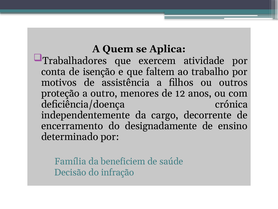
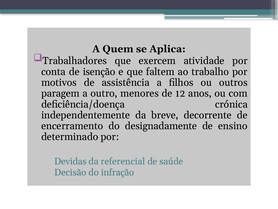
proteção: proteção -> paragem (60, 93)
cargo: cargo -> breve (165, 115)
Família: Família -> Devidas (70, 161)
beneficiem: beneficiem -> referencial (123, 161)
